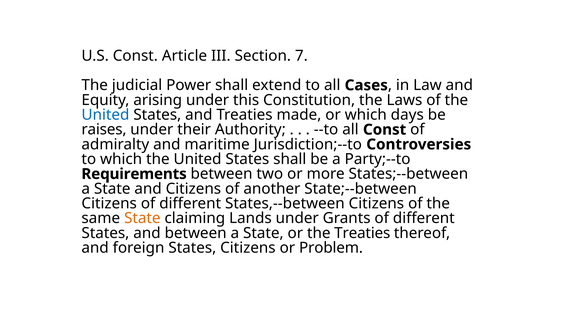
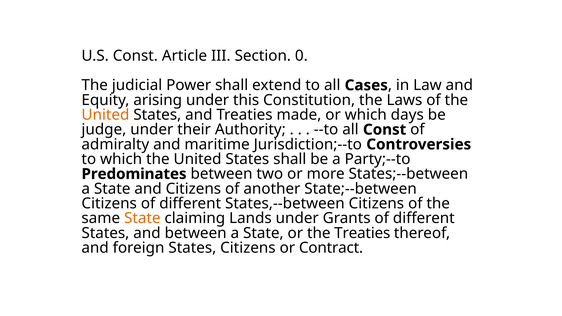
7: 7 -> 0 (301, 56)
United colour: blue -> orange (105, 115)
raises: raises -> judge (104, 130)
Requirements: Requirements -> Predominates (134, 174)
Problem: Problem -> Contract (331, 248)
